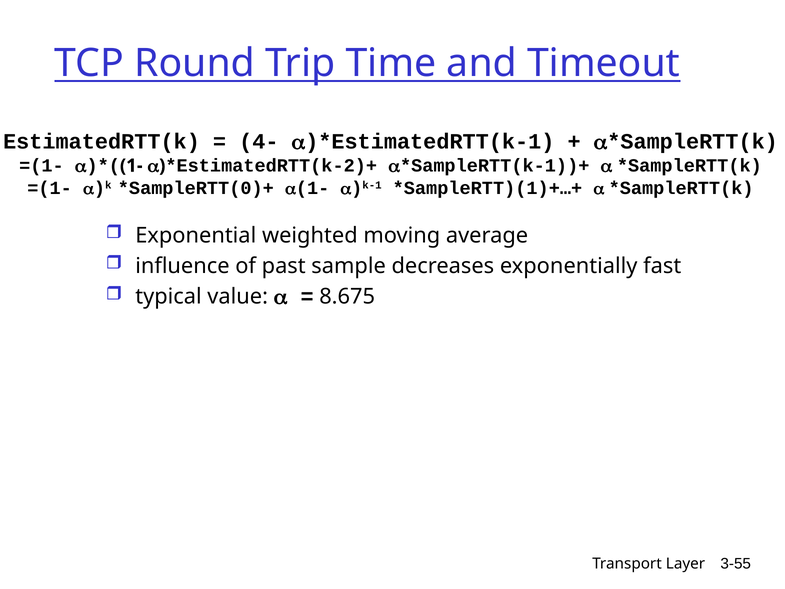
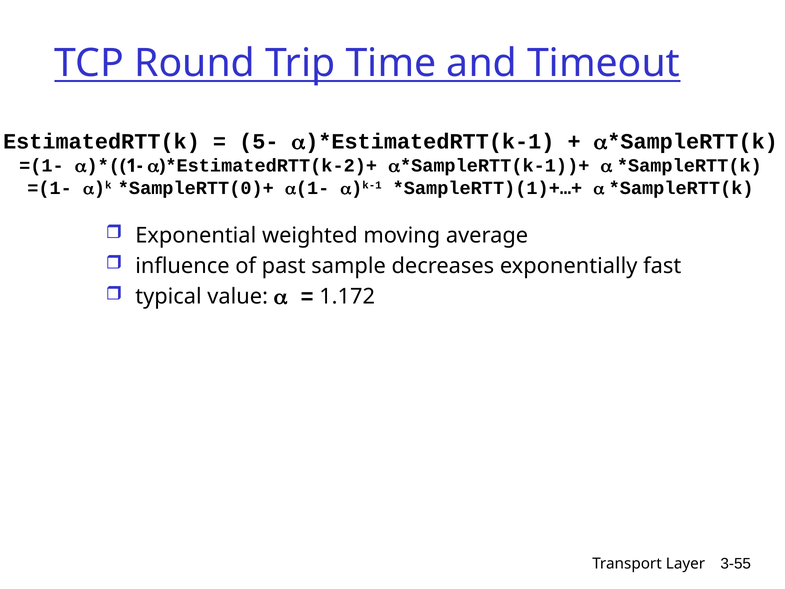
4-: 4- -> 5- (259, 142)
8.675: 8.675 -> 1.172 (347, 297)
